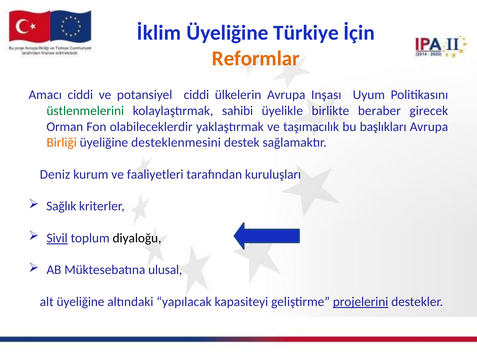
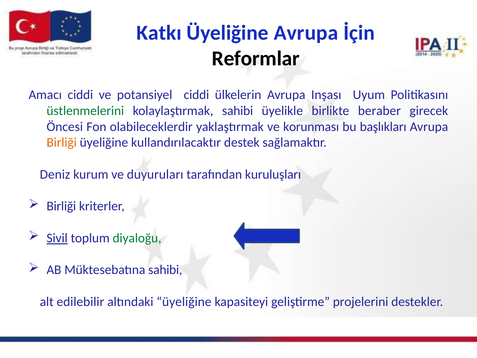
İklim: İklim -> Katkı (159, 33)
Üyeliğine Türkiye: Türkiye -> Avrupa (306, 33)
Reformlar colour: orange -> black (256, 58)
Orman: Orman -> Öncesi (65, 127)
taşımacılık: taşımacılık -> korunması (311, 127)
desteklenmesini: desteklenmesini -> kullandırılacaktır (176, 142)
faaliyetleri: faaliyetleri -> duyuruları (155, 174)
Sağlık: Sağlık -> Birliği (61, 206)
diyaloğu colour: black -> green (137, 238)
Müktesebatına ulusal: ulusal -> sahibi (165, 270)
alt üyeliğine: üyeliğine -> edilebilir (80, 302)
altındaki yapılacak: yapılacak -> üyeliğine (184, 302)
projelerini underline: present -> none (361, 302)
